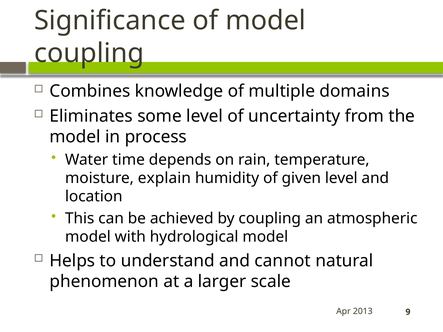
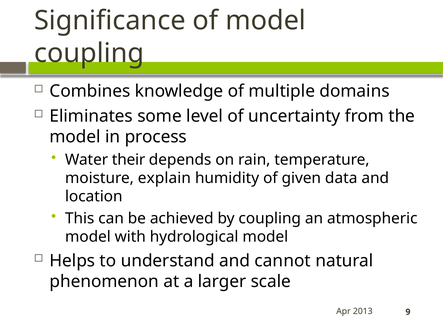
time: time -> their (129, 160)
given level: level -> data (341, 178)
